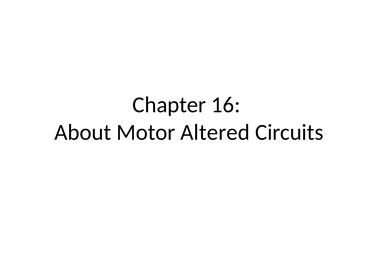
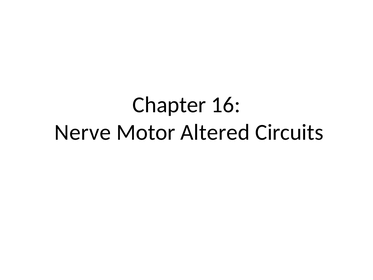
About: About -> Nerve (83, 132)
